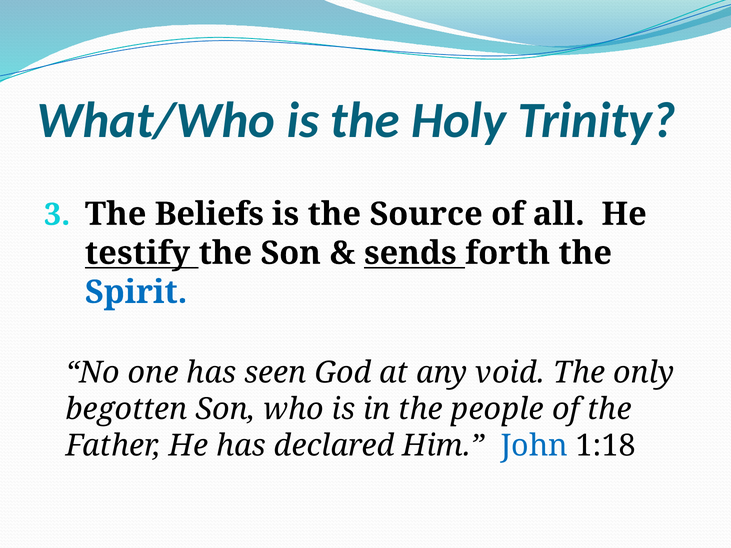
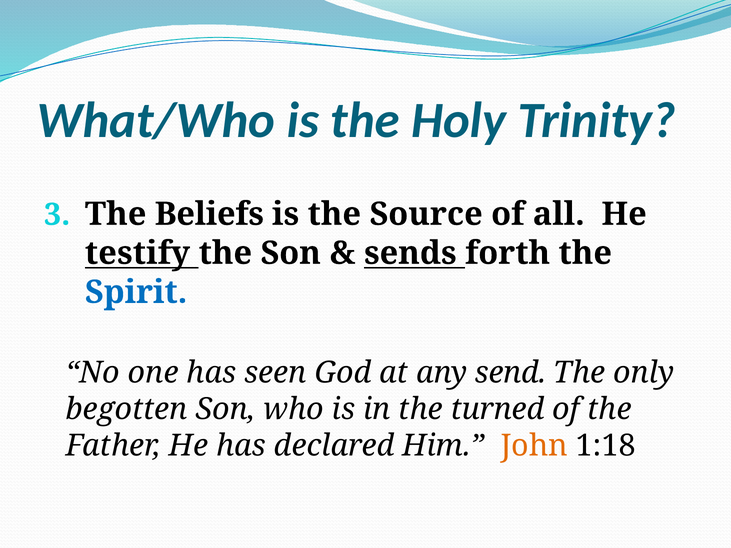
void: void -> send (511, 373)
people: people -> turned (498, 410)
John colour: blue -> orange (534, 446)
